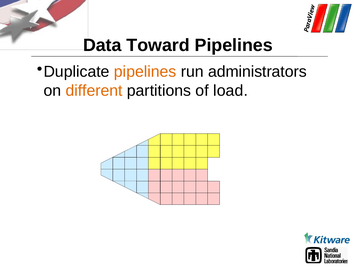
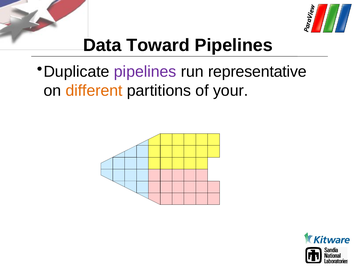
pipelines colour: orange -> purple (145, 72)
administrators: administrators -> representative (257, 72)
load: load -> your (231, 91)
